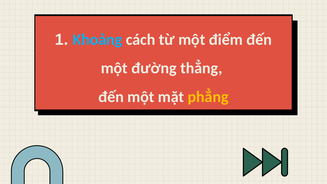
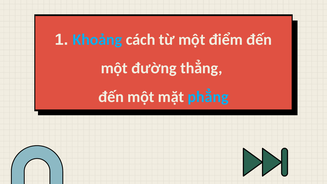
phẳng colour: yellow -> light blue (208, 97)
